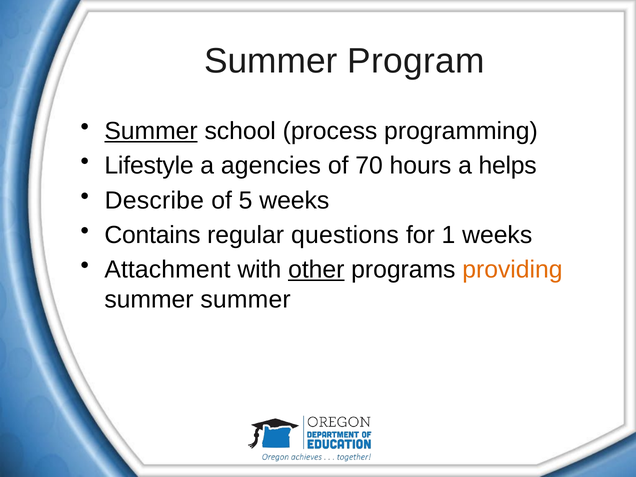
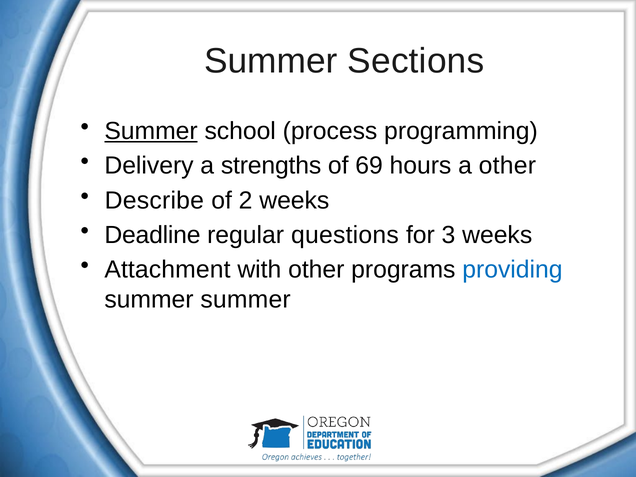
Program: Program -> Sections (416, 61)
Lifestyle: Lifestyle -> Delivery (149, 166)
agencies: agencies -> strengths (271, 166)
70: 70 -> 69 (369, 166)
a helps: helps -> other (507, 166)
5: 5 -> 2 (246, 200)
Contains: Contains -> Deadline (152, 235)
1: 1 -> 3 (448, 235)
other underline: present -> none (316, 270)
providing colour: orange -> blue (512, 270)
